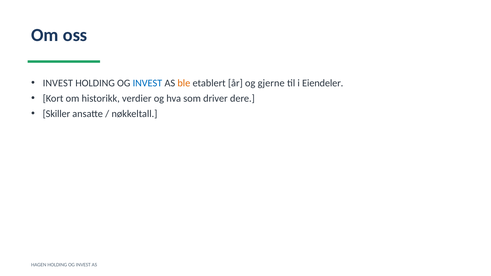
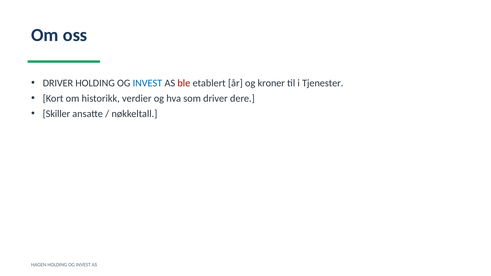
INVEST: INVEST -> DRIVER (58, 83)
ble colour: orange -> red (184, 83)
gjerne: gjerne -> kroner (271, 83)
Eiendeler: Eiendeler -> Tjenester (323, 83)
